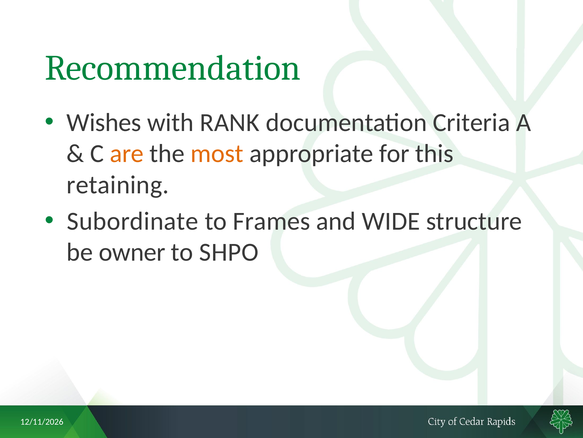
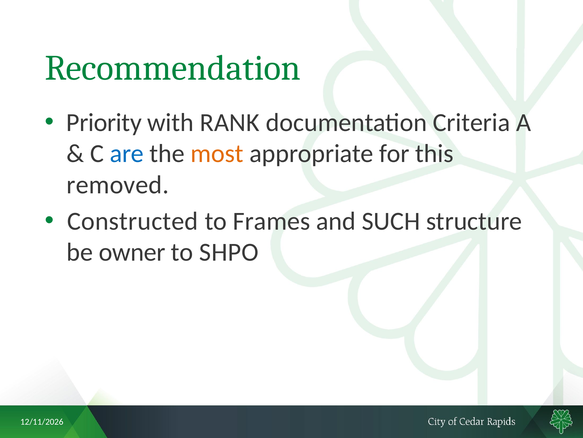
Wishes: Wishes -> Priority (104, 122)
are colour: orange -> blue (127, 153)
retaining: retaining -> removed (118, 185)
Subordinate: Subordinate -> Constructed (133, 221)
WIDE: WIDE -> SUCH (391, 221)
